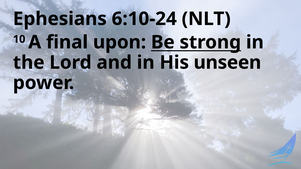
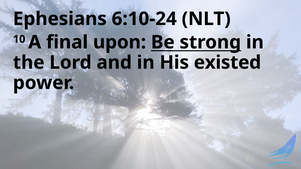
unseen: unseen -> existed (227, 63)
